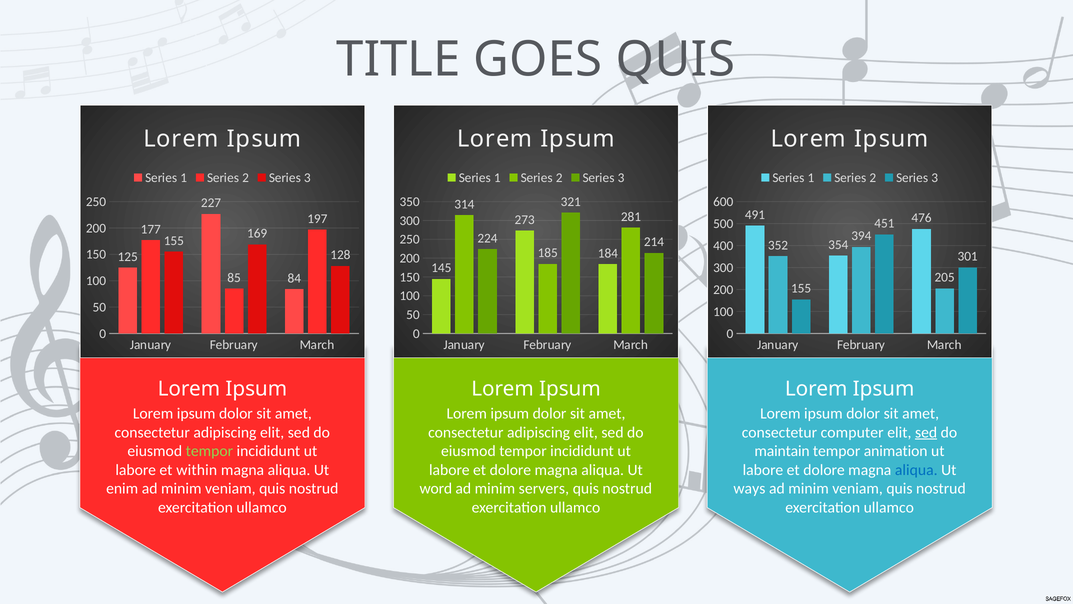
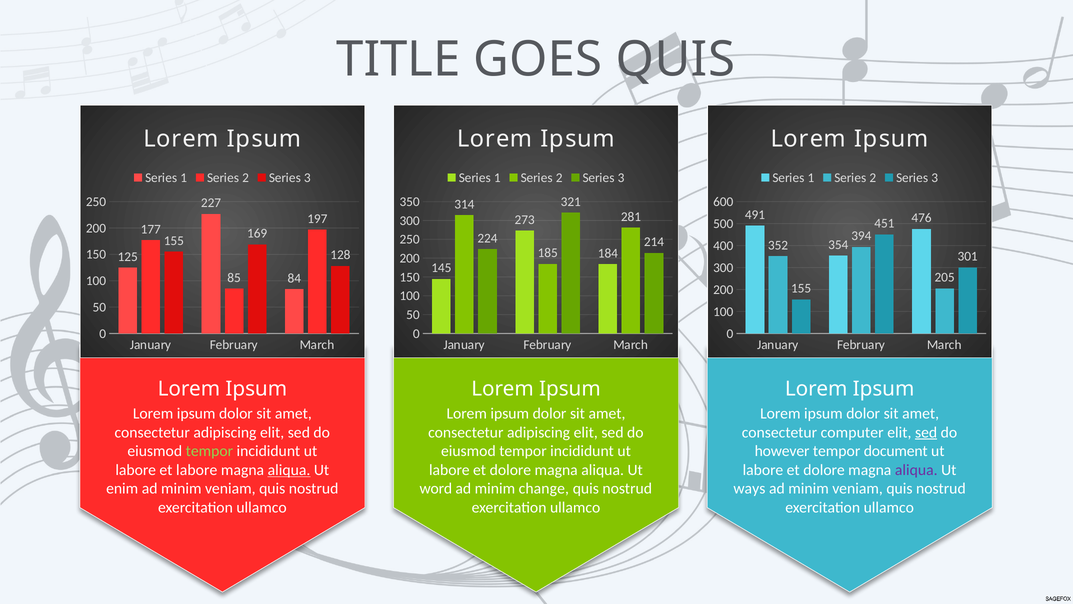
maintain: maintain -> however (782, 451)
animation: animation -> document (896, 451)
et within: within -> labore (197, 470)
aliqua underline: none -> present (289, 470)
aliqua colour: blue -> purple (916, 470)
servers: servers -> change (544, 488)
